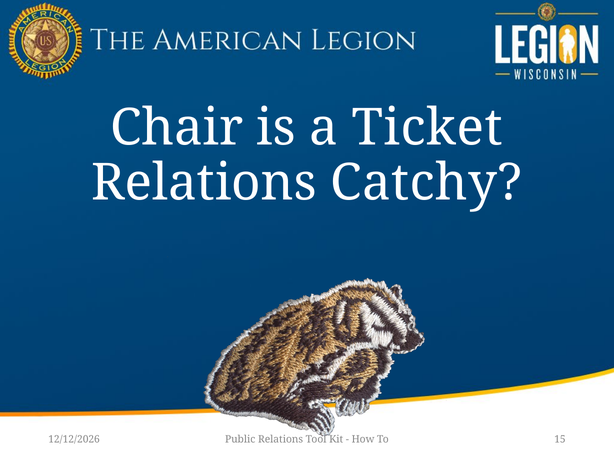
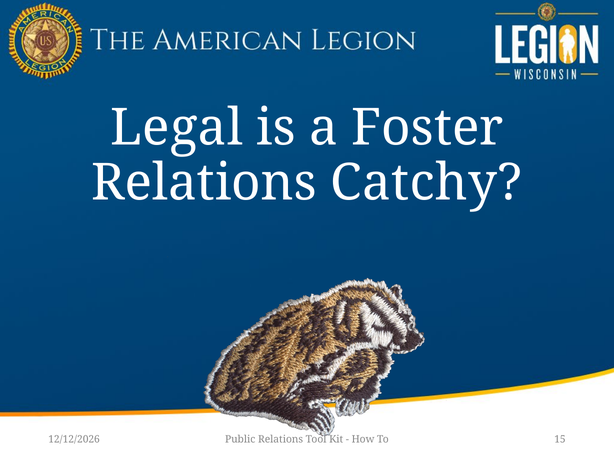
Chair: Chair -> Legal (177, 128)
Ticket: Ticket -> Foster (427, 128)
